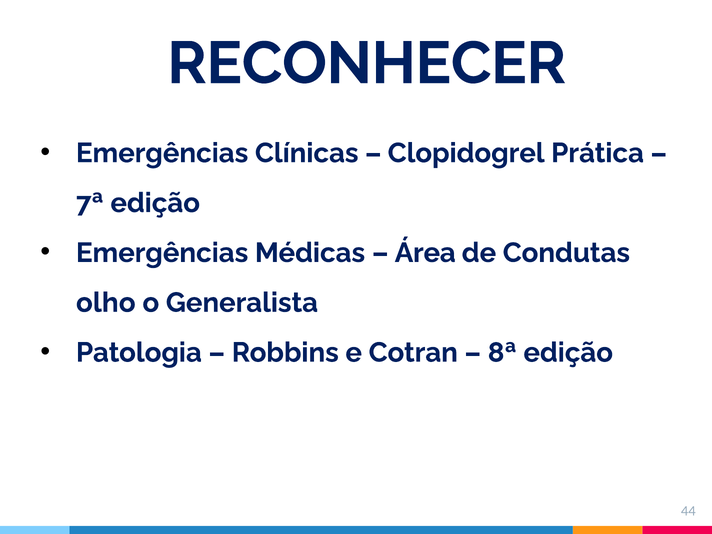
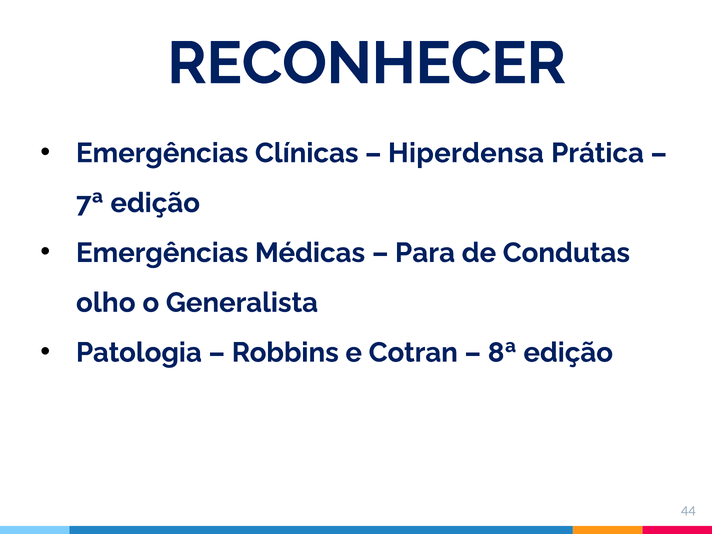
Clopidogrel: Clopidogrel -> Hiperdensa (466, 153)
Área: Área -> Para (425, 253)
